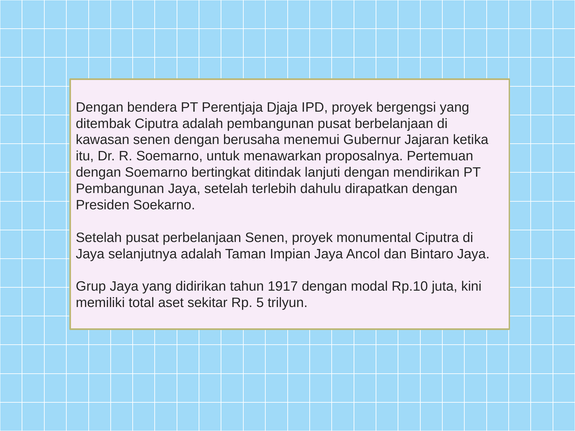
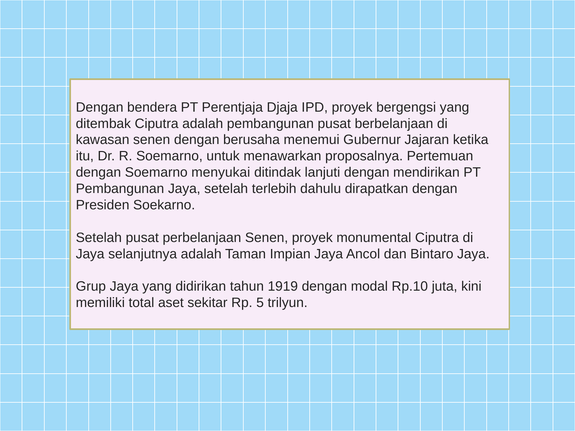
bertingkat: bertingkat -> menyukai (221, 173)
1917: 1917 -> 1919 (283, 287)
